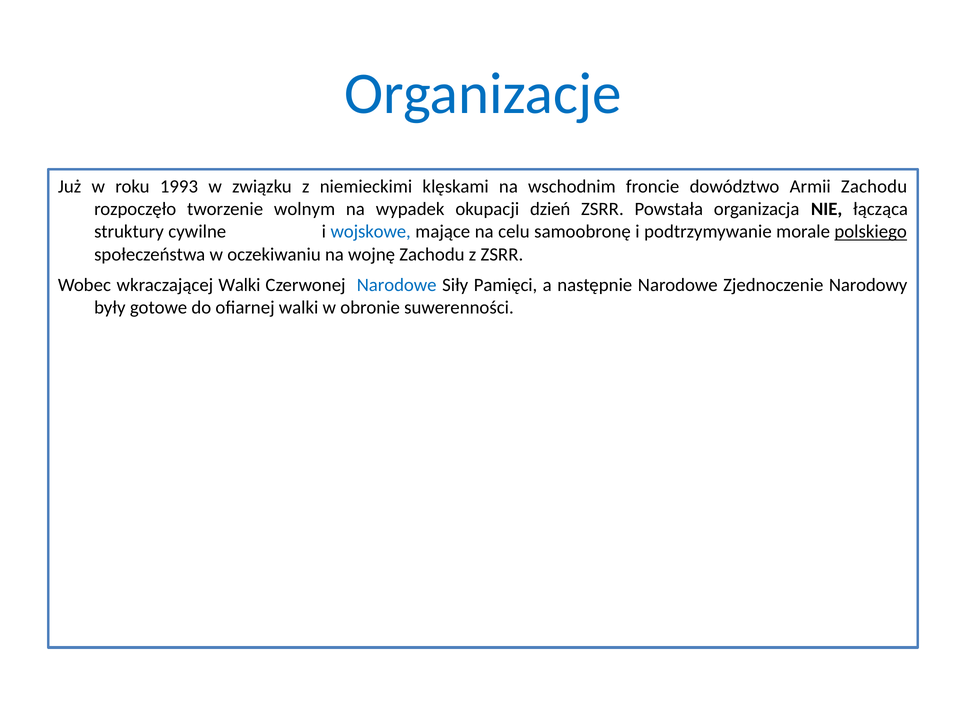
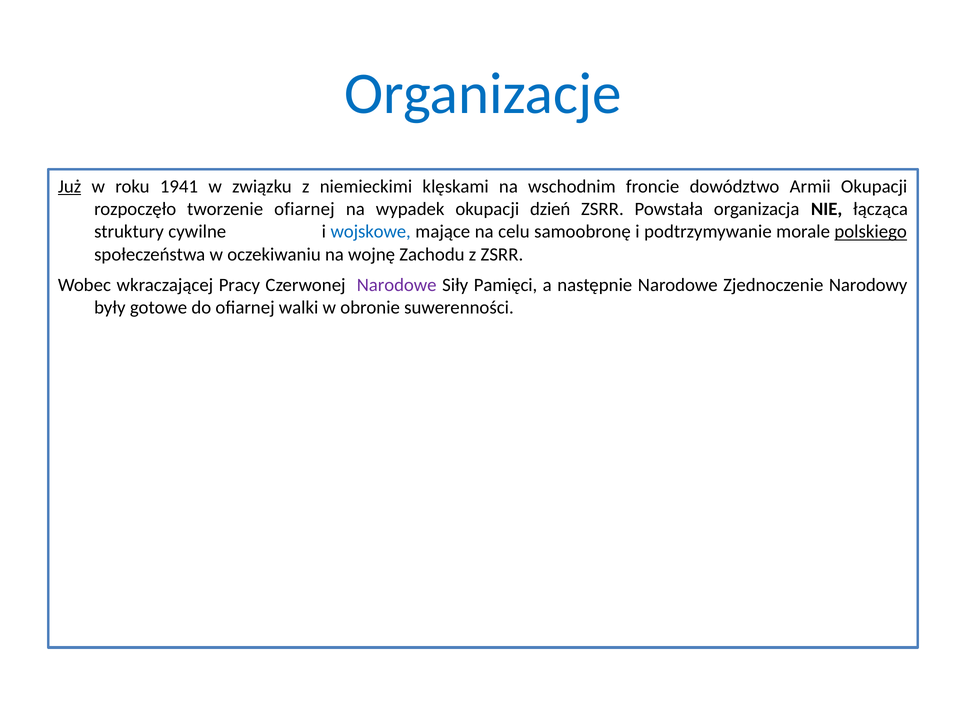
Już underline: none -> present (70, 186)
1993: 1993 -> 1941 (179, 186)
Armii Zachodu: Zachodu -> Okupacji (874, 186)
tworzenie wolnym: wolnym -> ofiarnej (304, 209)
wkraczającej Walki: Walki -> Pracy (239, 285)
Narodowe colour: blue -> purple (397, 285)
